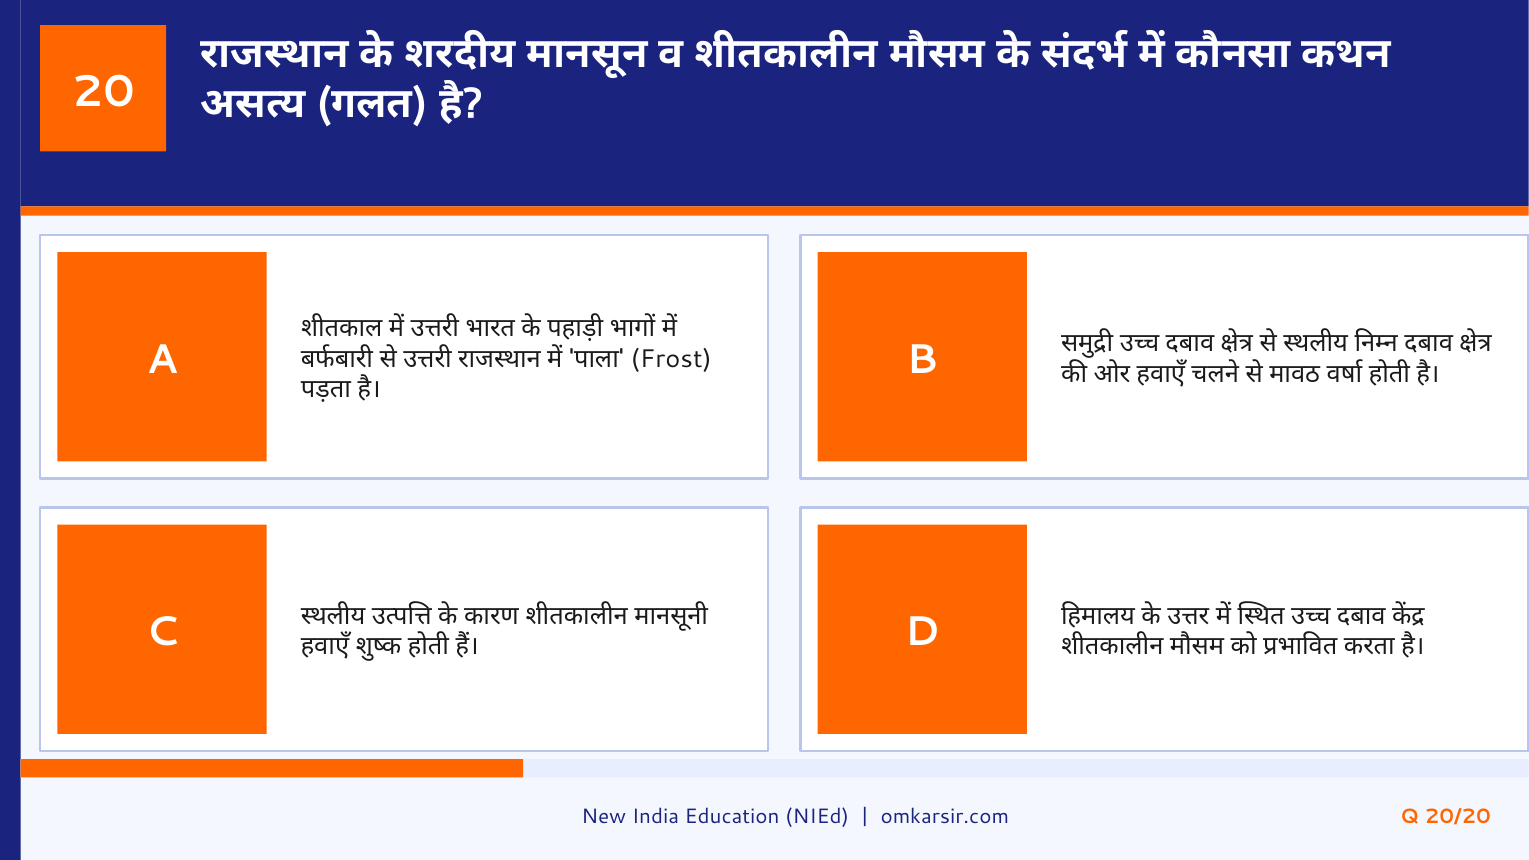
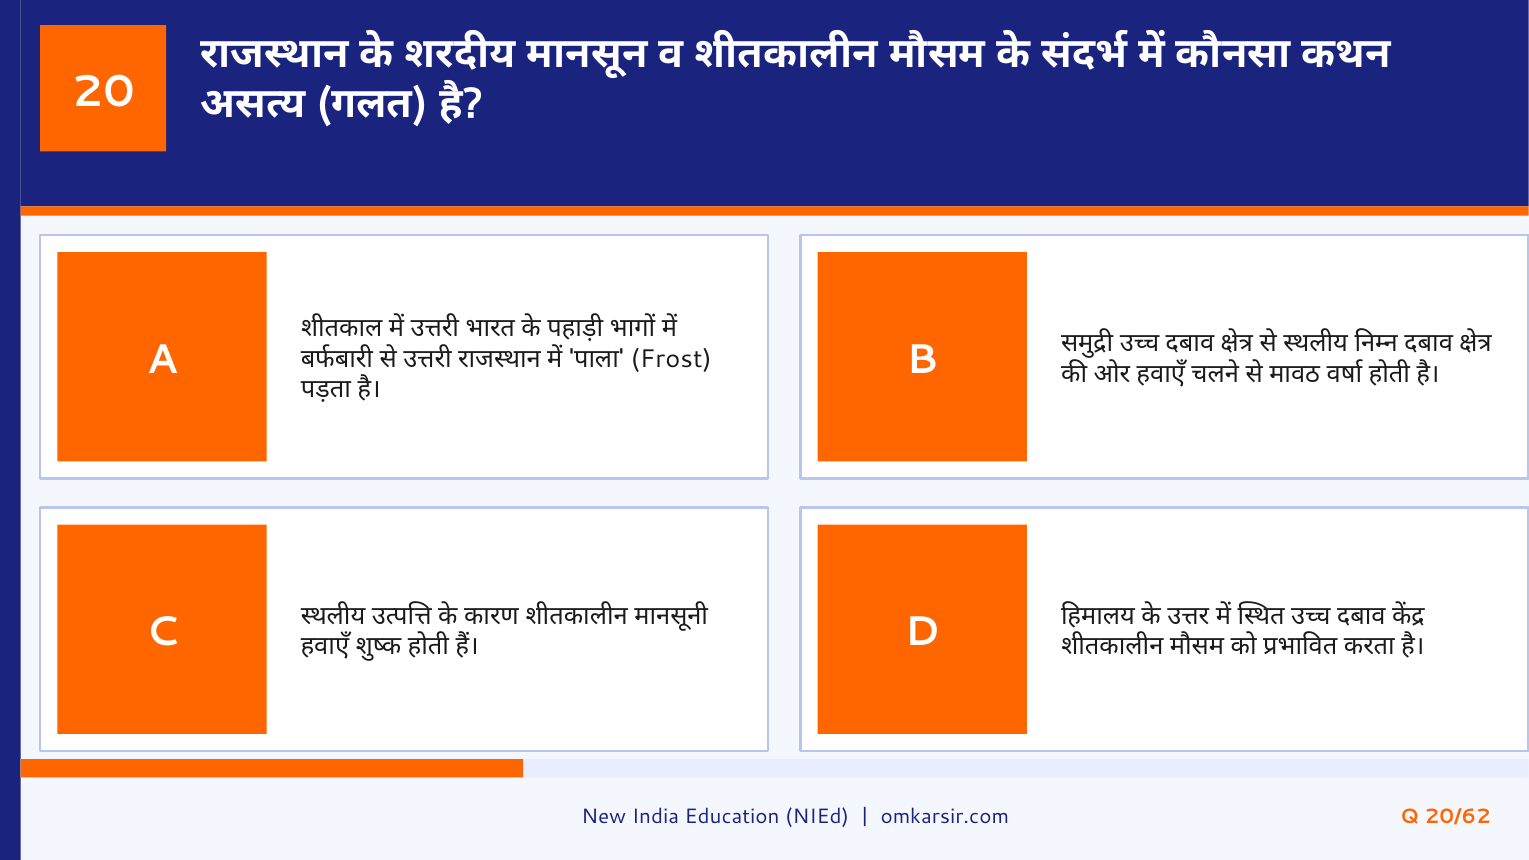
20/20: 20/20 -> 20/62 (1458, 817)
